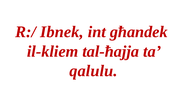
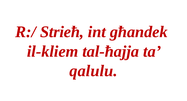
Ibnek: Ibnek -> Strieħ (62, 32)
